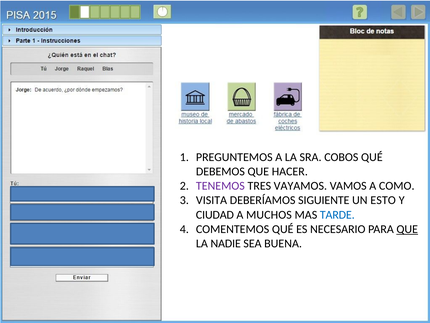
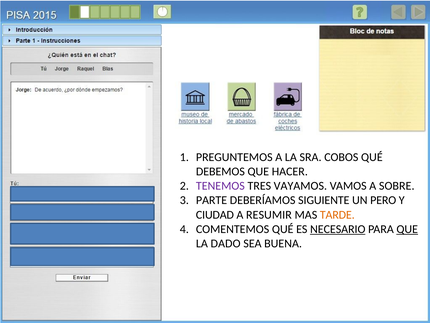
COMO: COMO -> SOBRE (397, 186)
VISITA: VISITA -> PARTE (212, 200)
ESTO: ESTO -> PERO (383, 200)
MUCHOS: MUCHOS -> RESUMIR (269, 214)
TARDE colour: blue -> orange (337, 214)
NECESARIO underline: none -> present (338, 229)
NADIE: NADIE -> DADO (226, 243)
